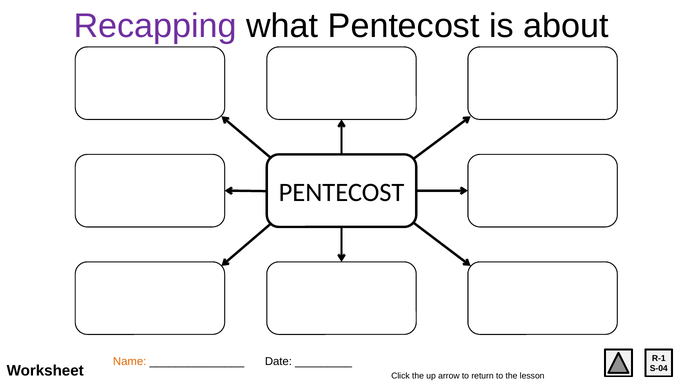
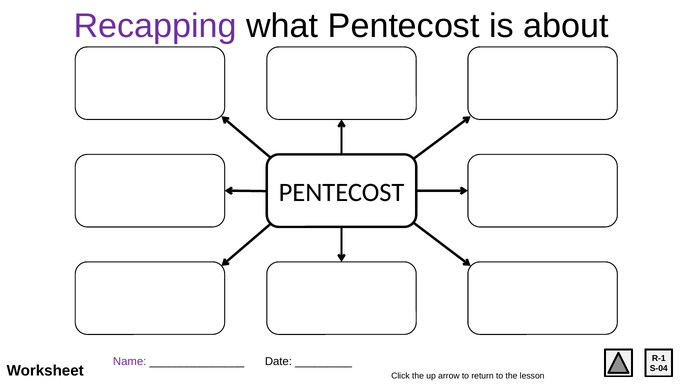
Name colour: orange -> purple (130, 362)
